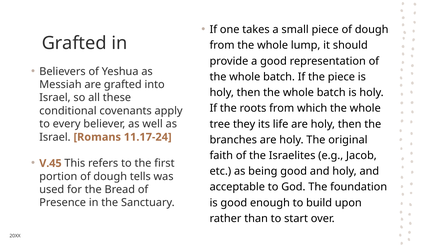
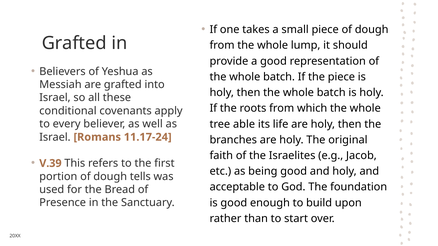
they: they -> able (244, 124)
V.45: V.45 -> V.39 (50, 164)
